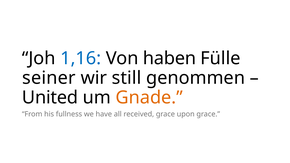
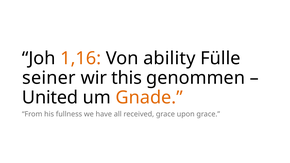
1,16 colour: blue -> orange (81, 58)
haben: haben -> ability (169, 58)
still: still -> this (127, 78)
